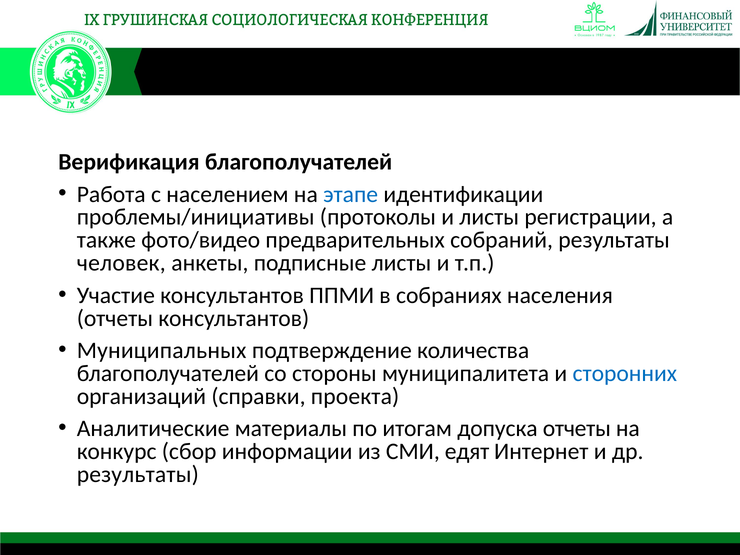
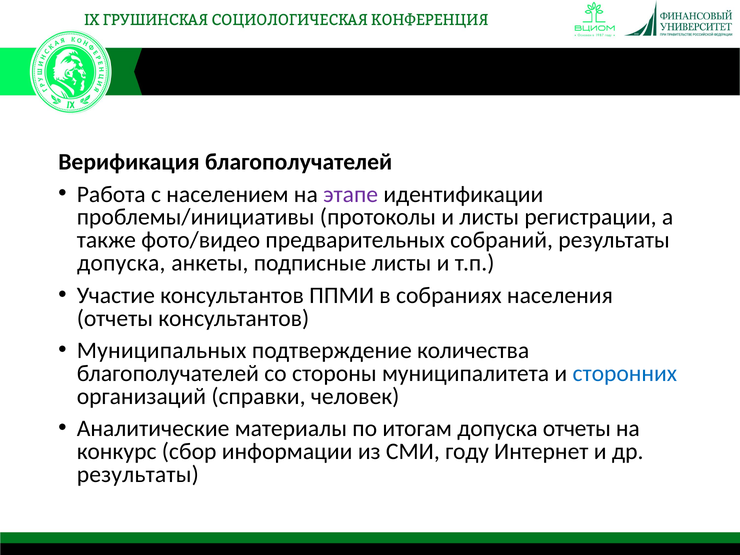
этапе colour: blue -> purple (351, 194)
человек: человек -> допуска (121, 263)
проекта: проекта -> человек (355, 396)
едят: едят -> году (467, 451)
